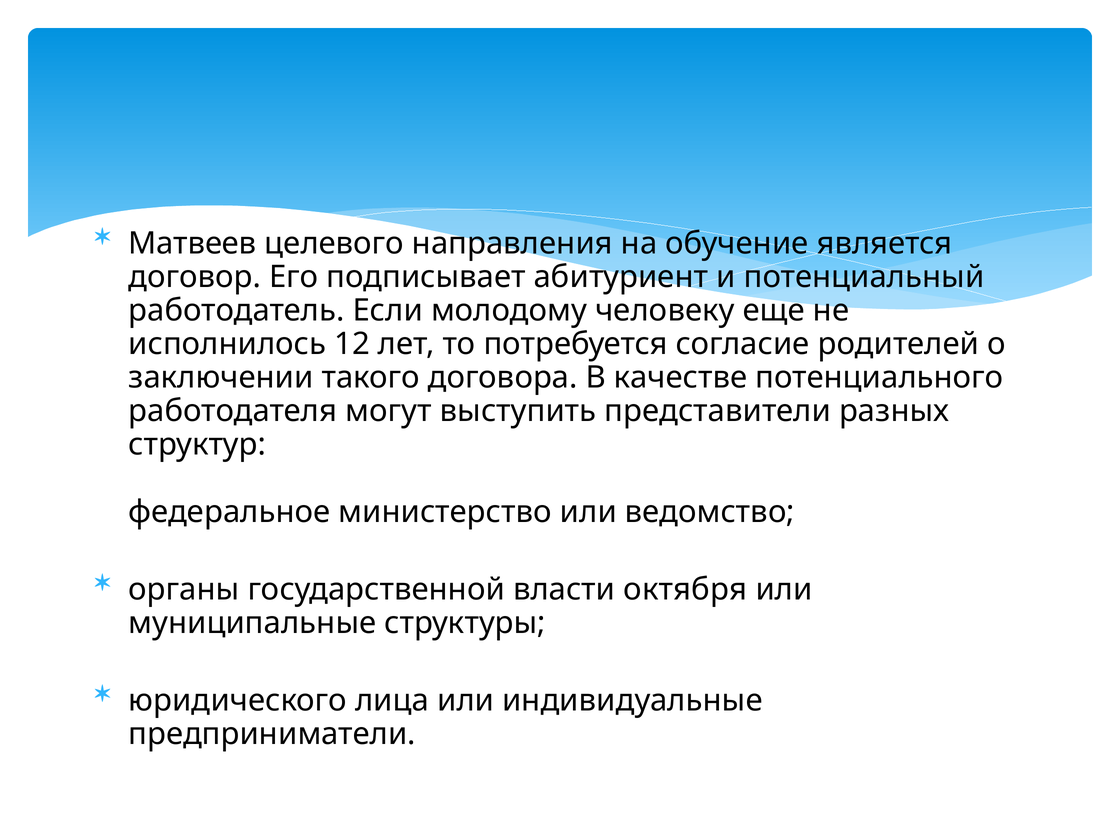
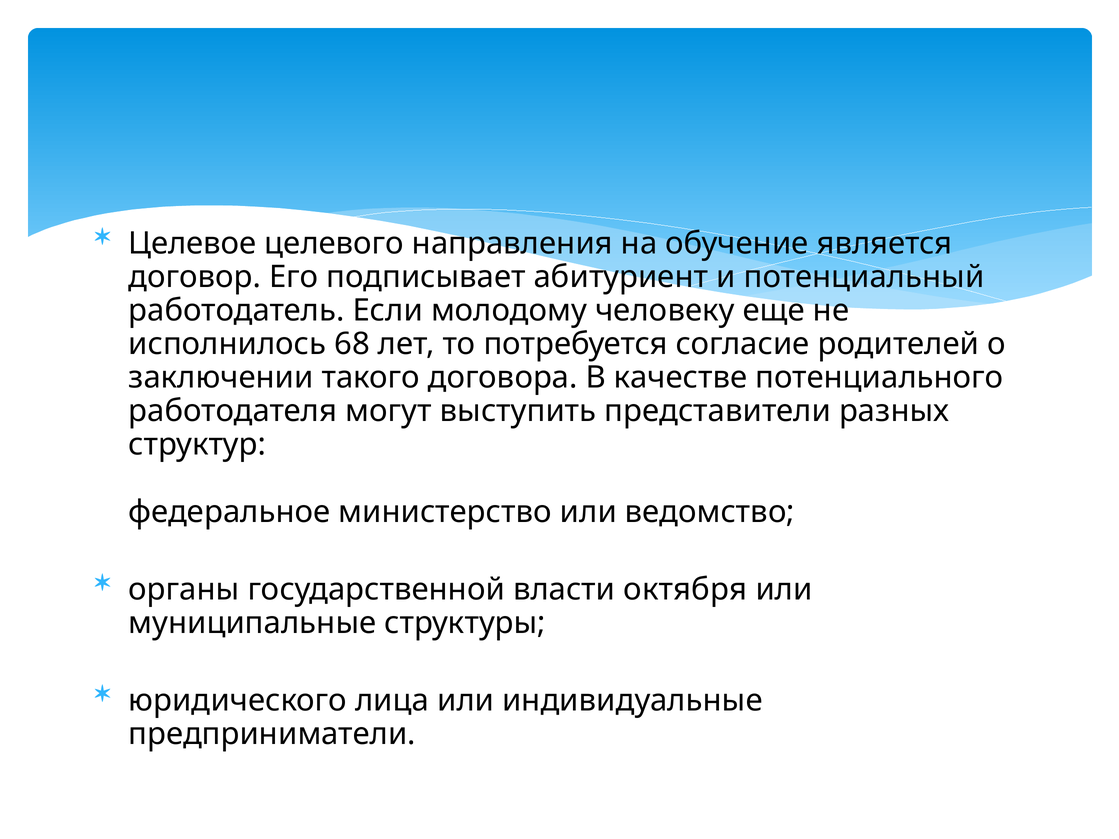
Матвеев: Матвеев -> Целевое (192, 243)
12: 12 -> 68 (352, 344)
